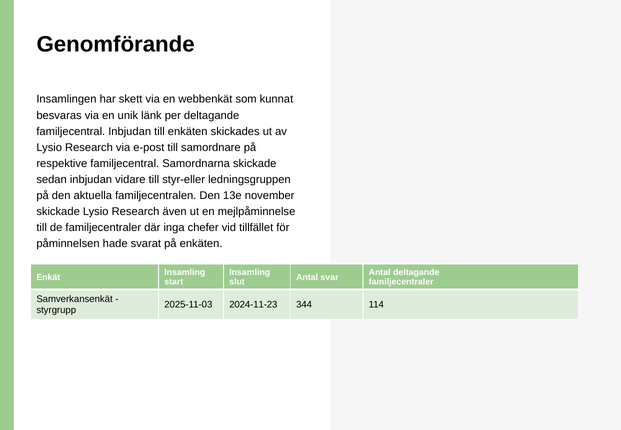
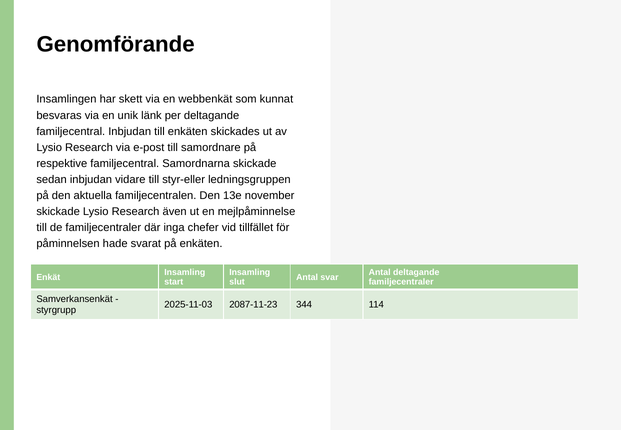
2024-11-23: 2024-11-23 -> 2087-11-23 (253, 305)
